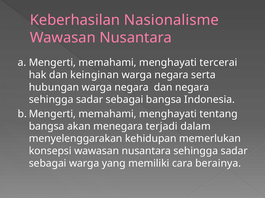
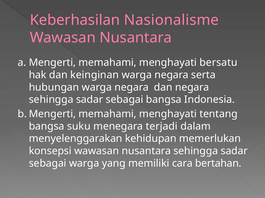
tercerai: tercerai -> bersatu (218, 63)
akan: akan -> suku (79, 127)
berainya: berainya -> bertahan (218, 164)
